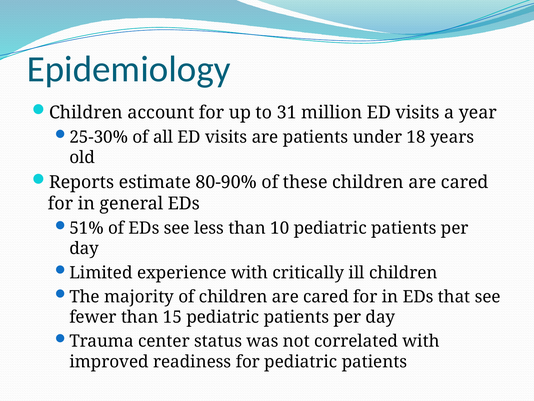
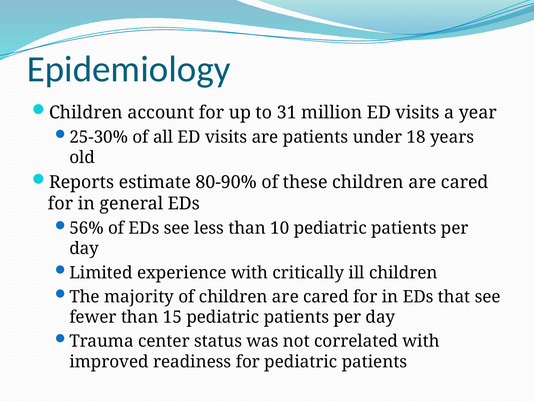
51%: 51% -> 56% (86, 228)
